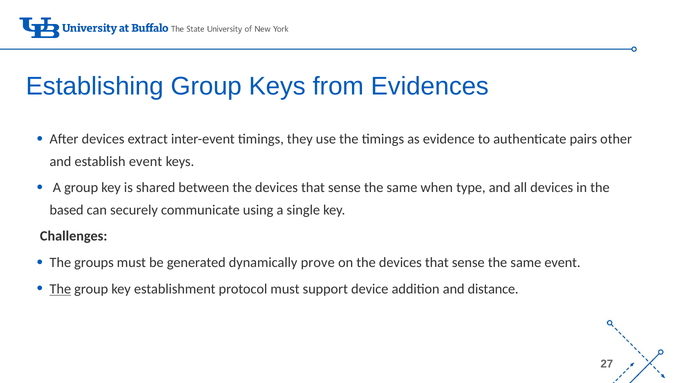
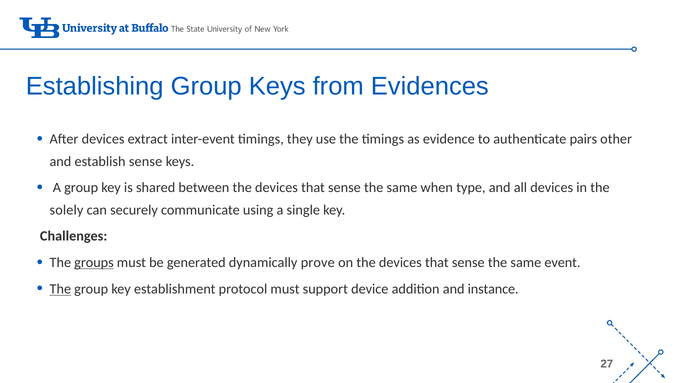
establish event: event -> sense (146, 162)
based: based -> solely (66, 210)
groups underline: none -> present (94, 263)
distance: distance -> instance (493, 290)
